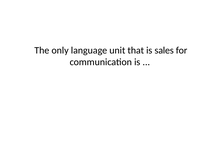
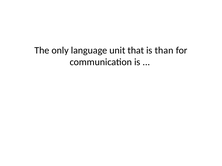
sales: sales -> than (164, 50)
